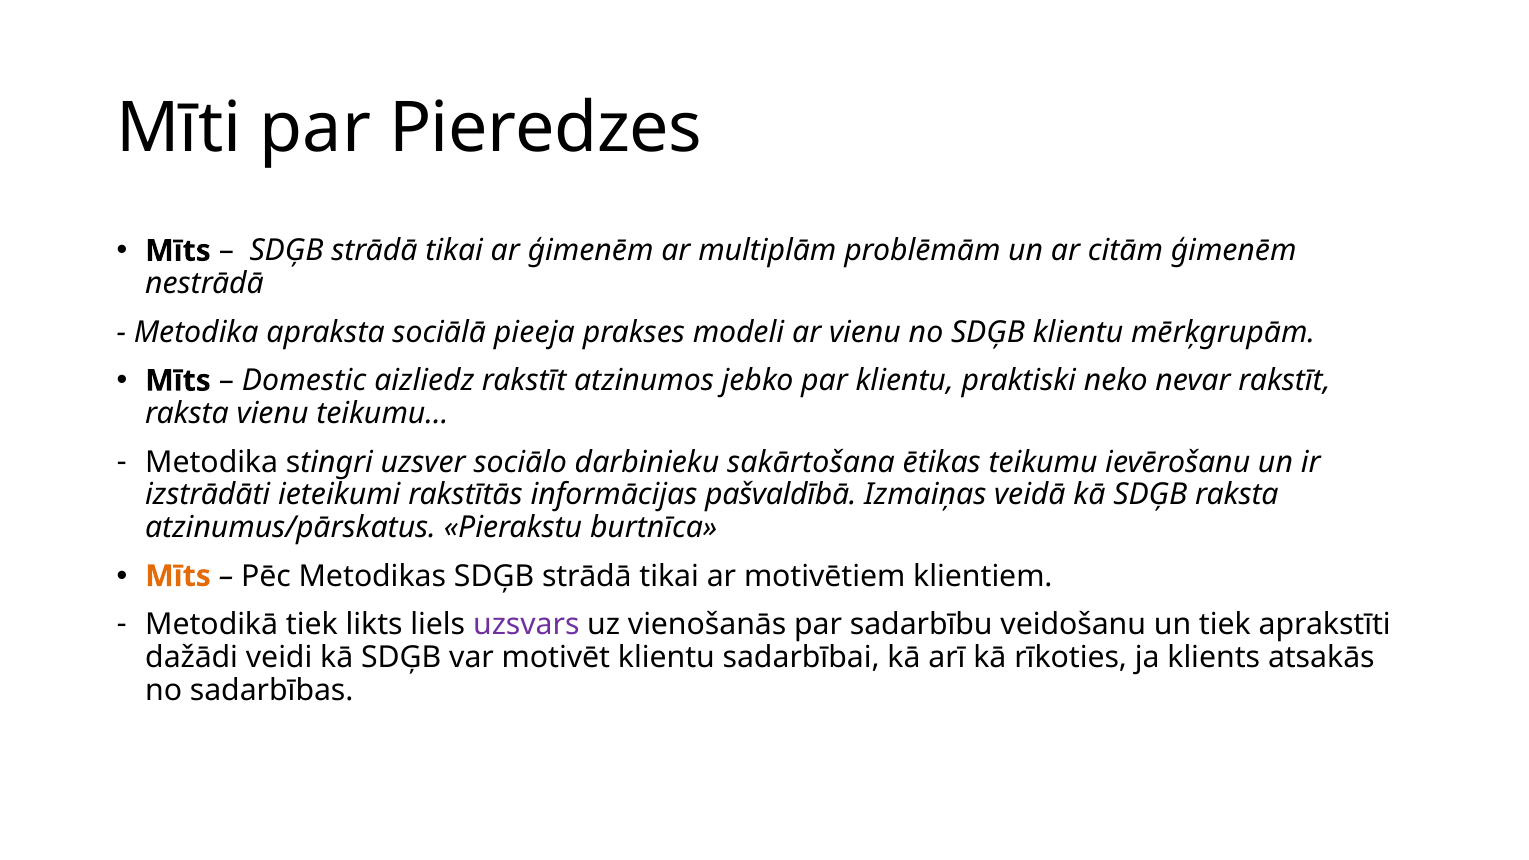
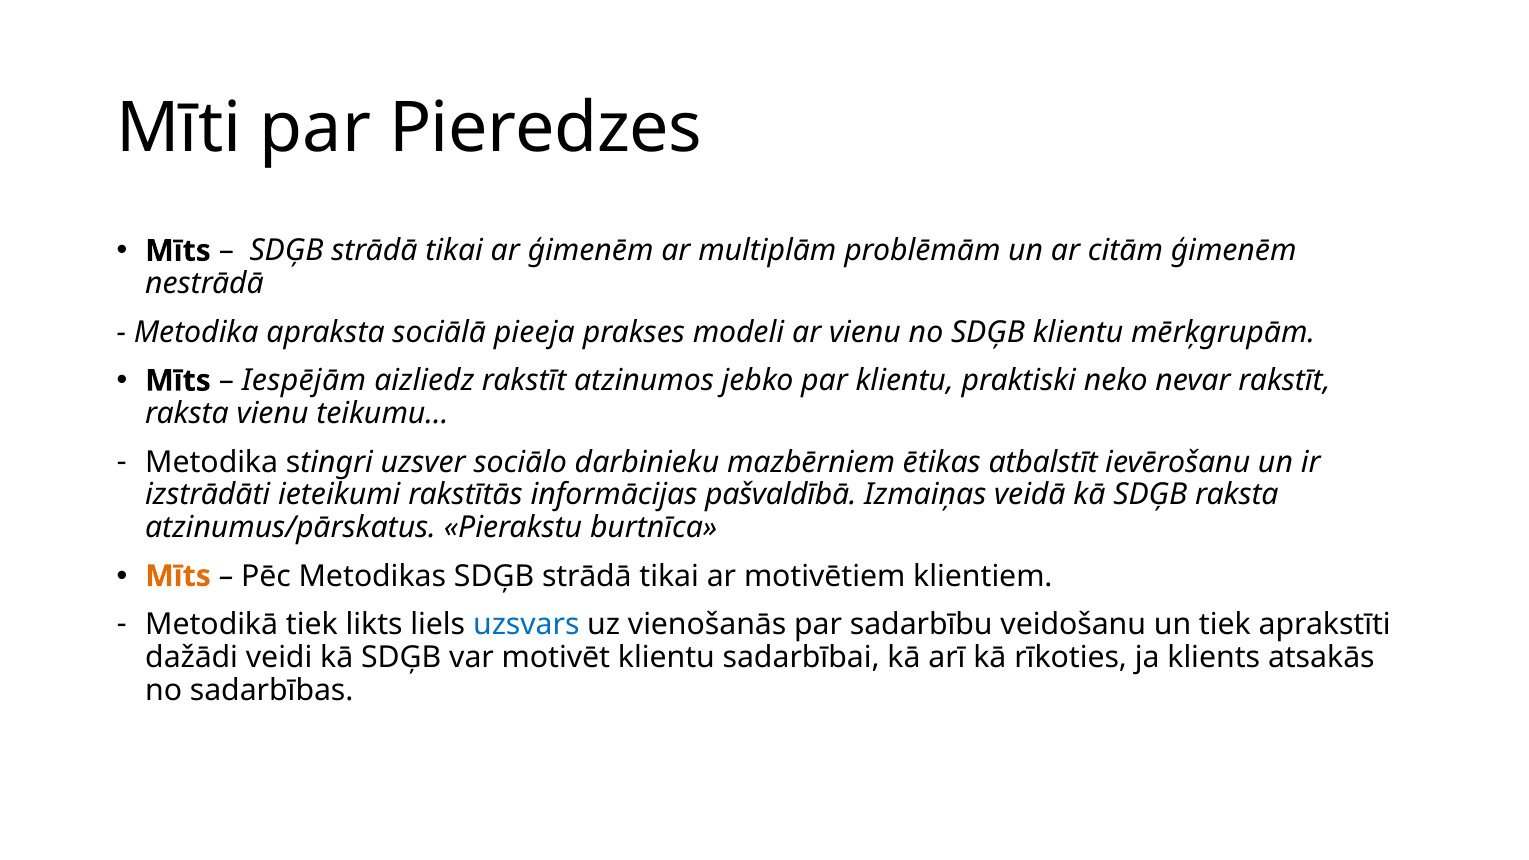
Domestic: Domestic -> Iespējām (304, 381)
sakārtošana: sakārtošana -> mazbērniem (811, 462)
ētikas teikumu: teikumu -> atbalstīt (1043, 462)
uzsvars colour: purple -> blue (526, 625)
